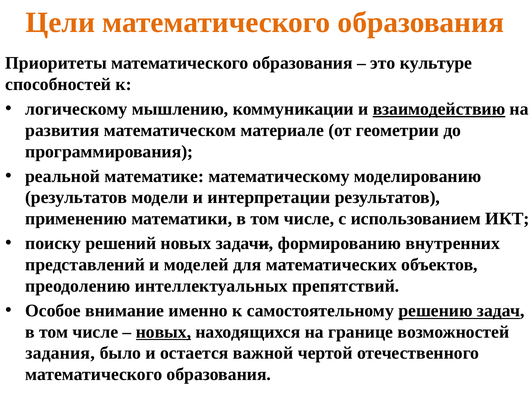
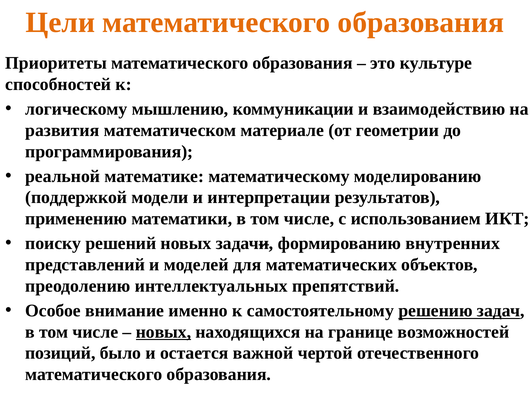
взаимодействию underline: present -> none (439, 109)
результатов: результатов -> поддержкой (76, 197)
задания: задания -> позиций (60, 353)
